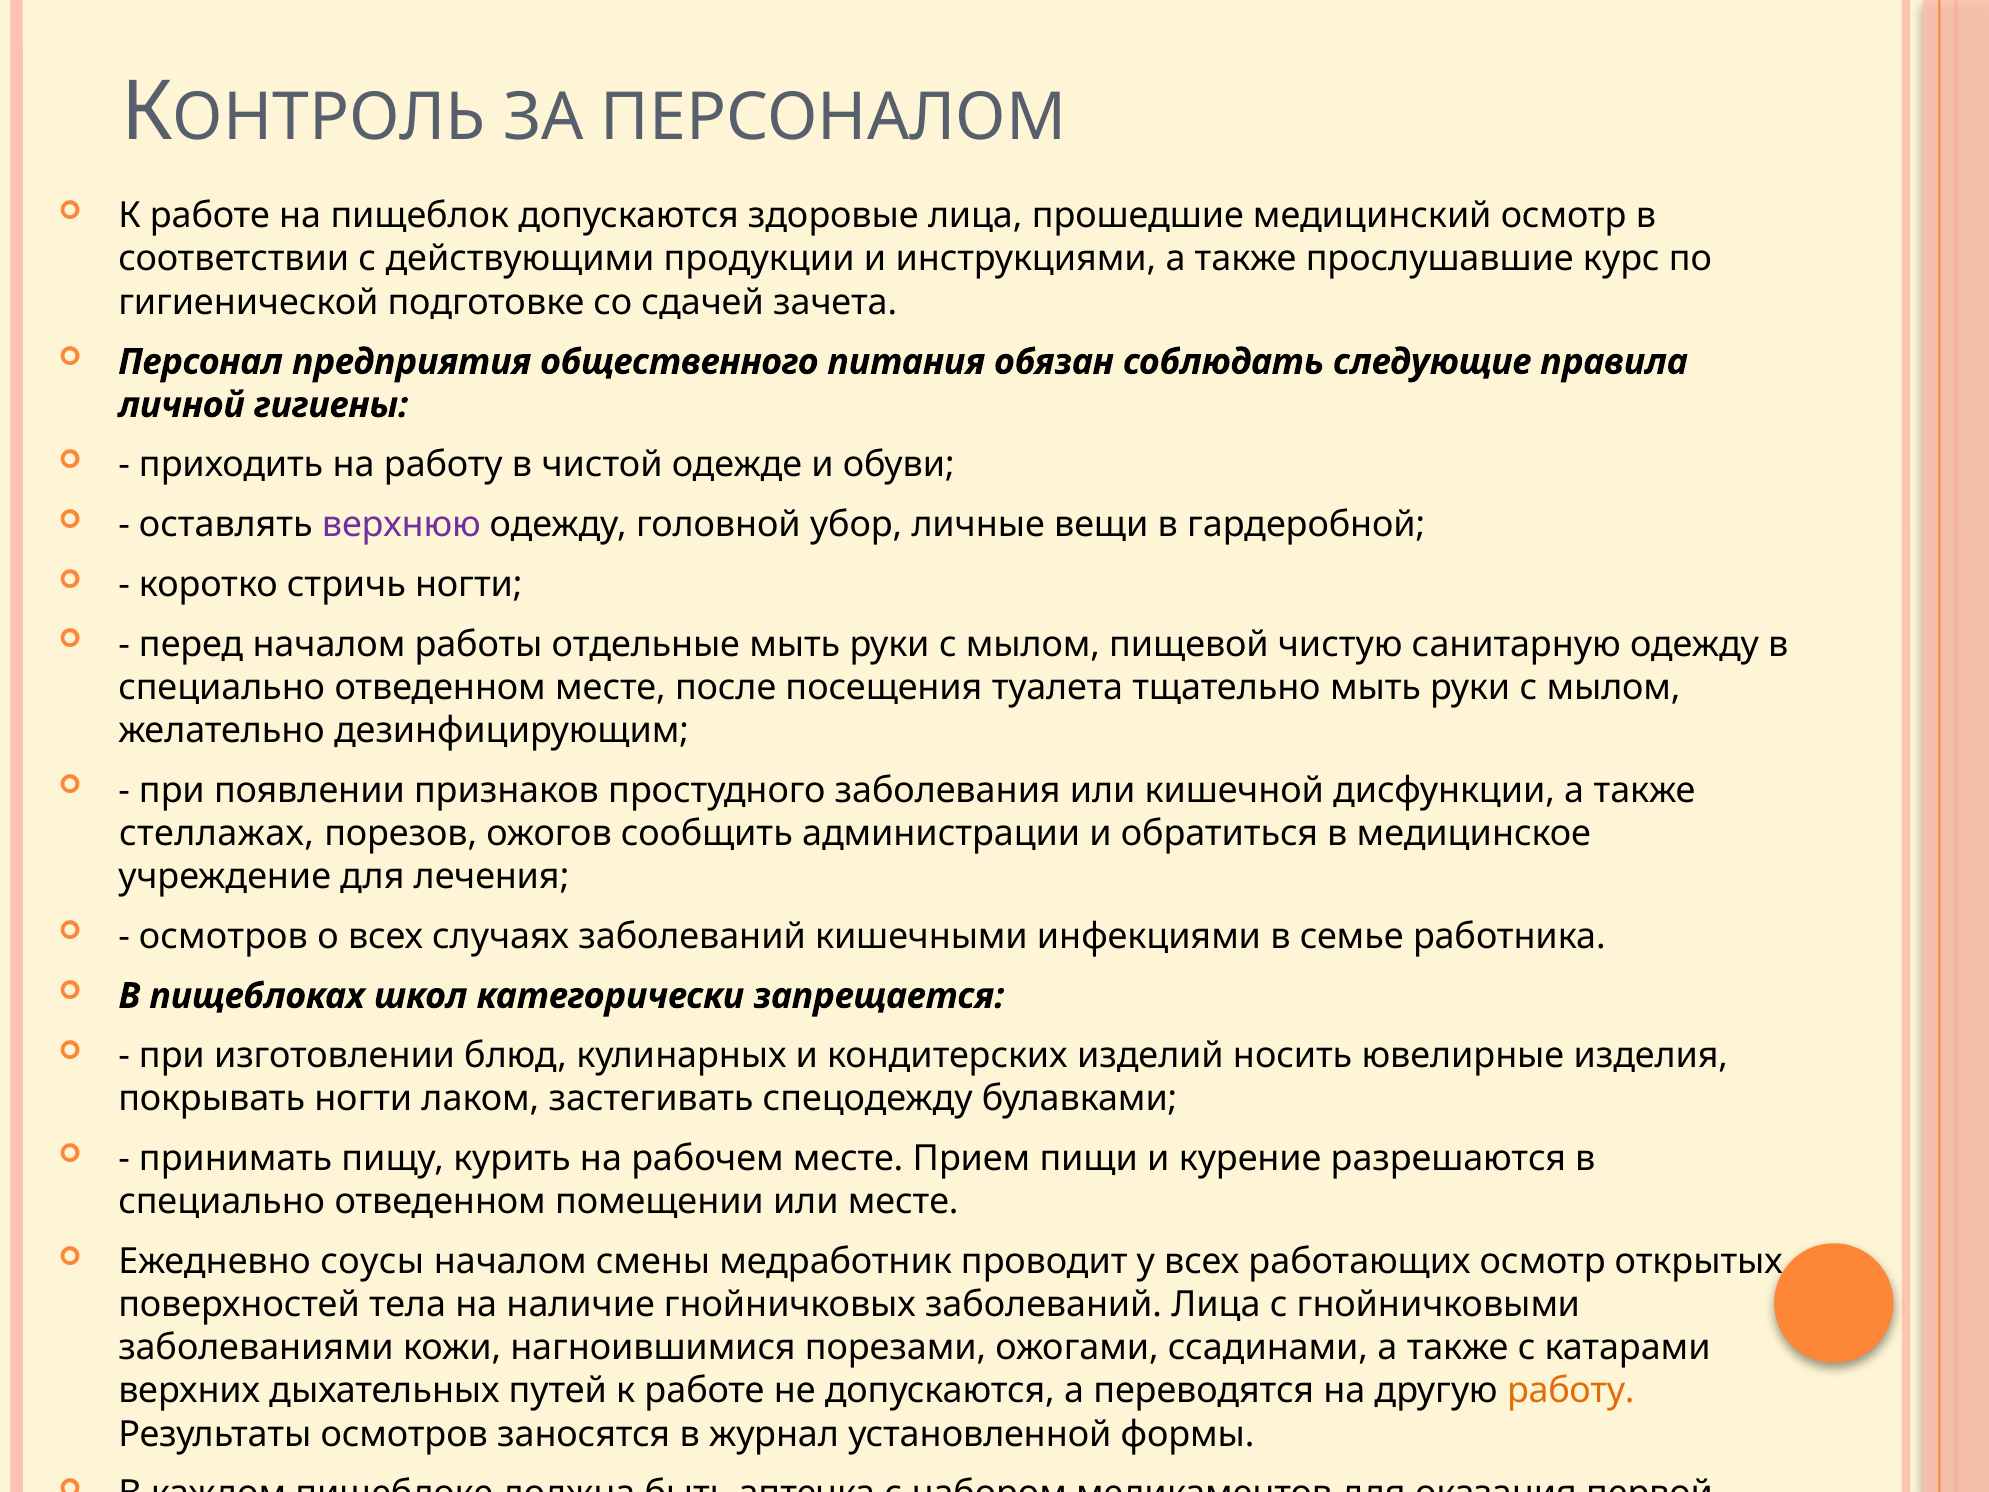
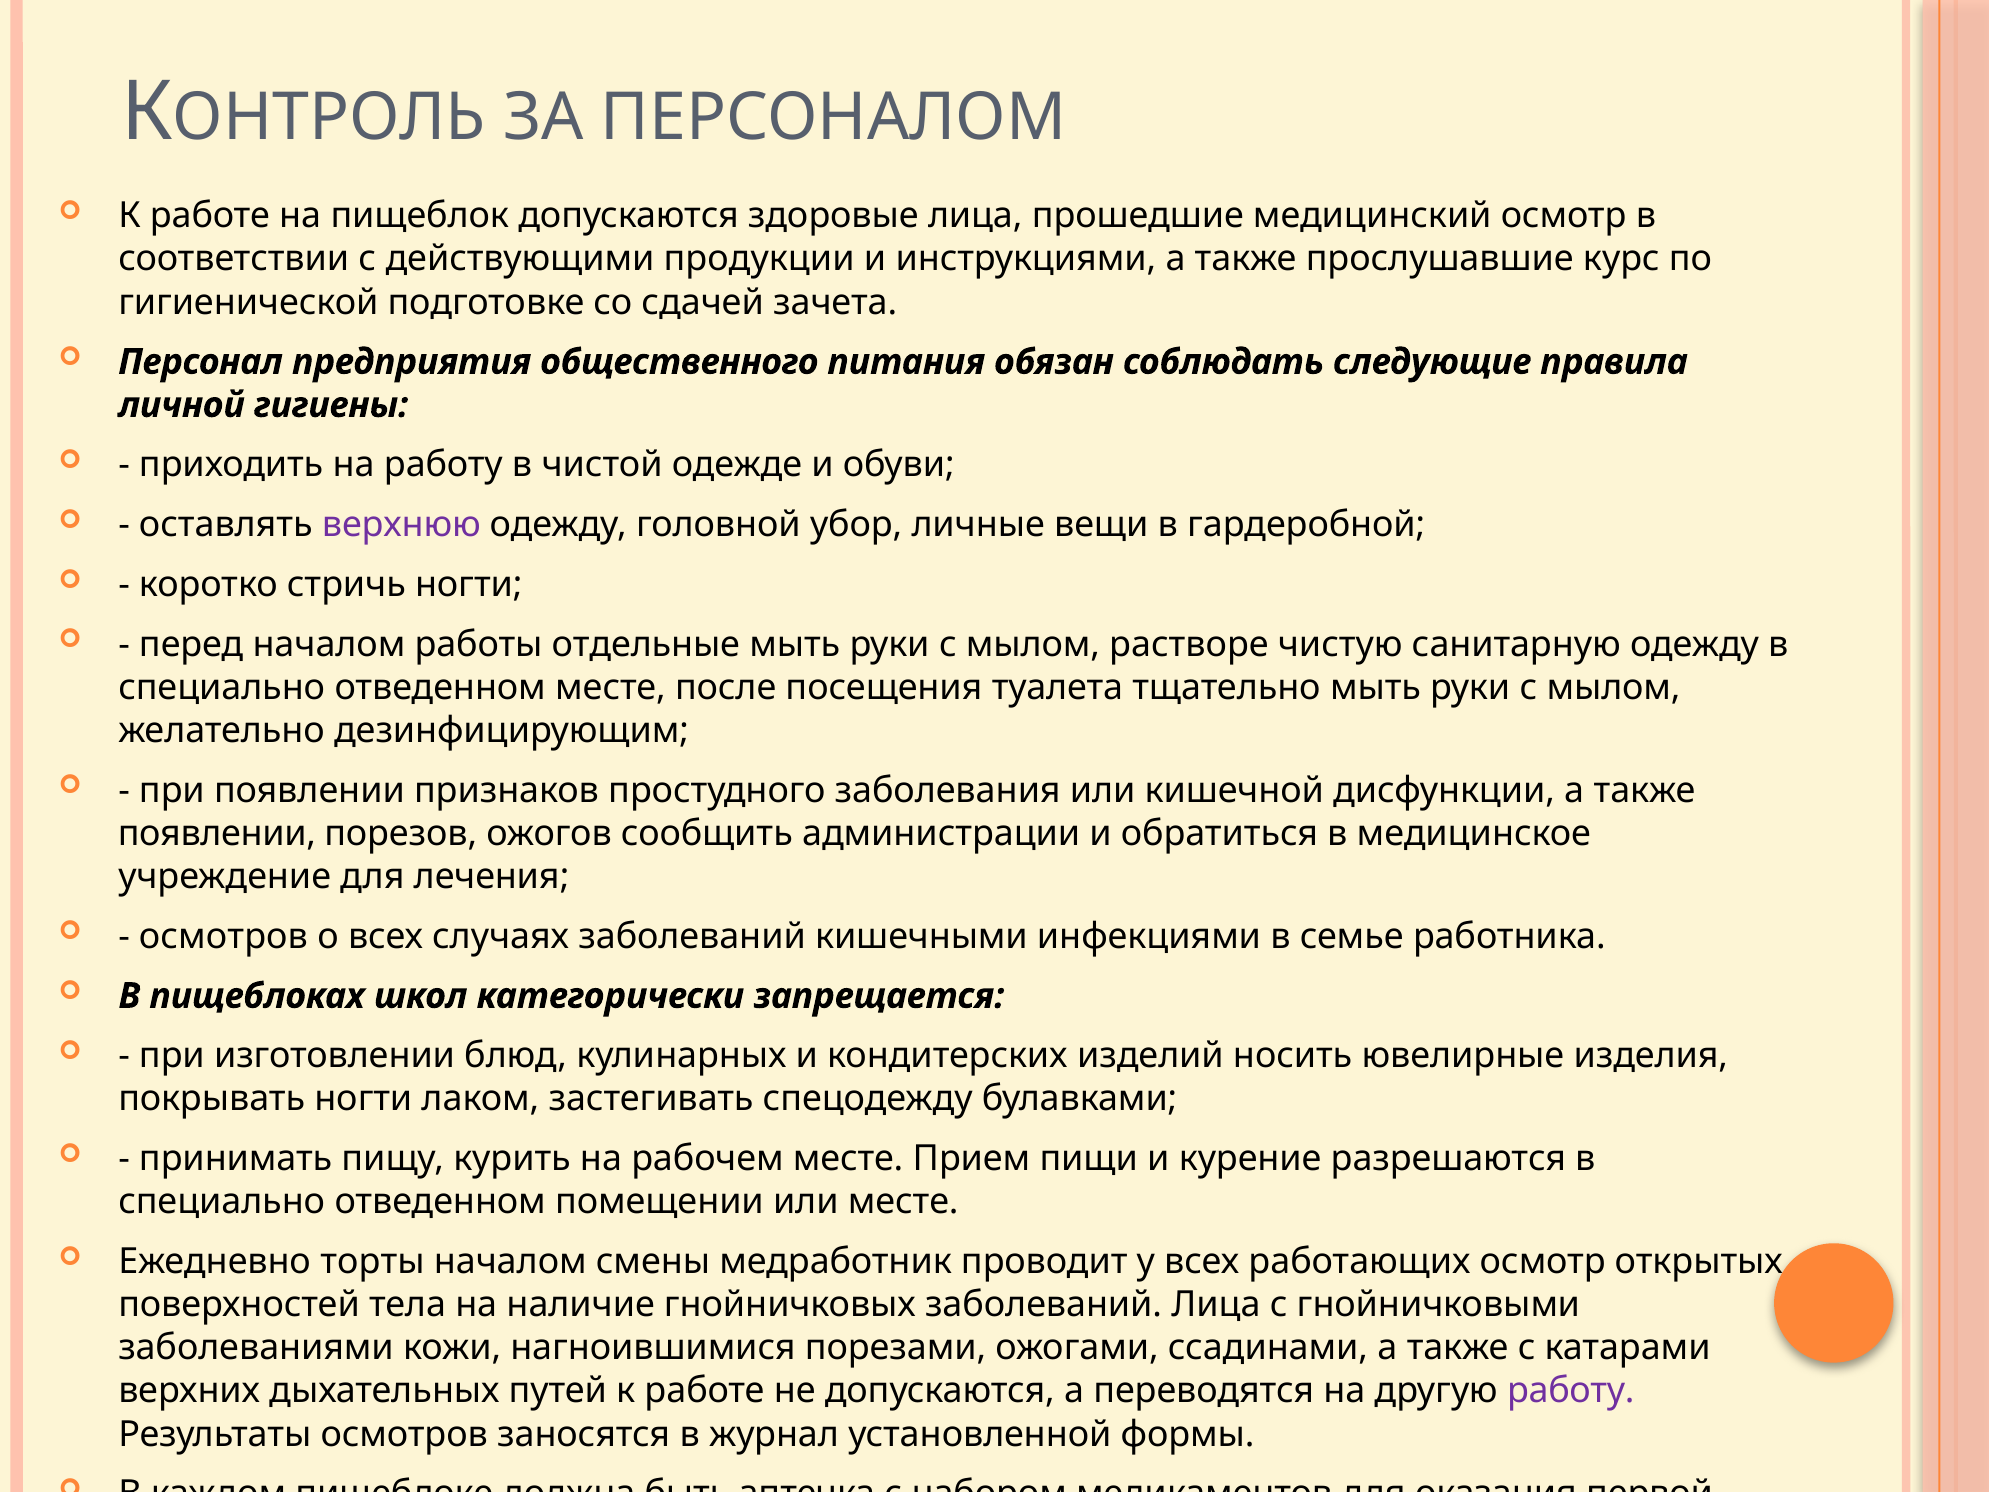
пищевой: пищевой -> растворе (1189, 644)
стеллажах: стеллажах -> появлении (217, 833)
соусы: соусы -> торты (372, 1261)
работу colour: orange -> purple (1571, 1391)
